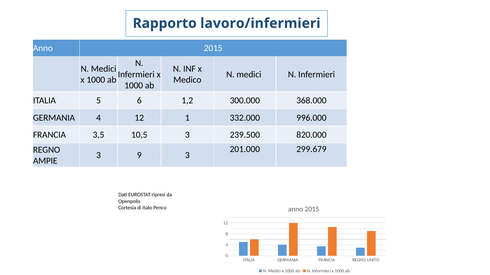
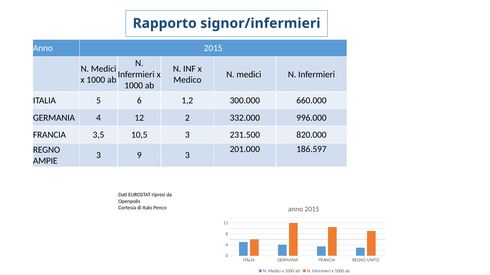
lavoro/infermieri: lavoro/infermieri -> signor/infermieri (260, 23)
368.000: 368.000 -> 660.000 (311, 101)
1: 1 -> 2 (187, 118)
239.500: 239.500 -> 231.500 (245, 135)
299.679: 299.679 -> 186.597 (311, 150)
